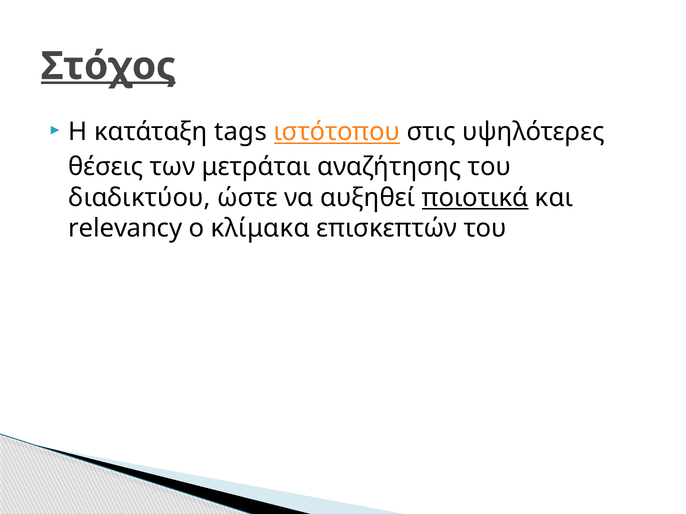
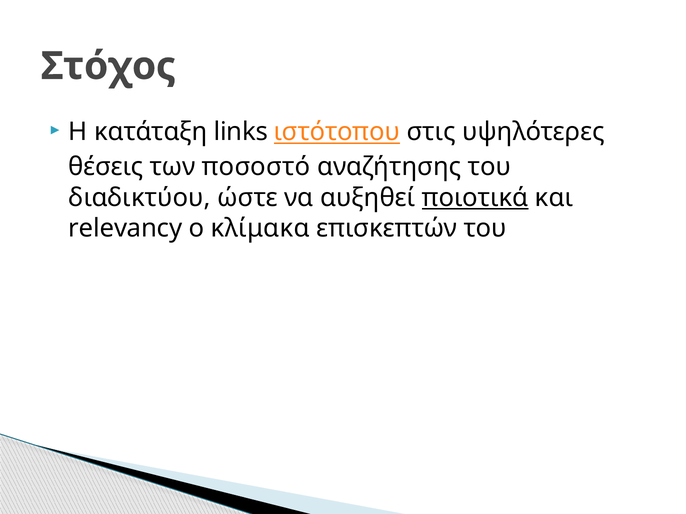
Στόχος underline: present -> none (108, 66)
tags: tags -> links (241, 132)
μετράται: μετράται -> ποσοστό (256, 167)
